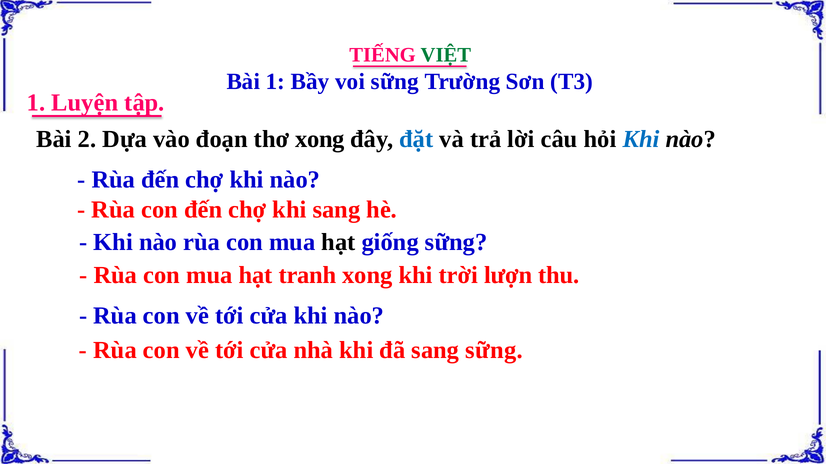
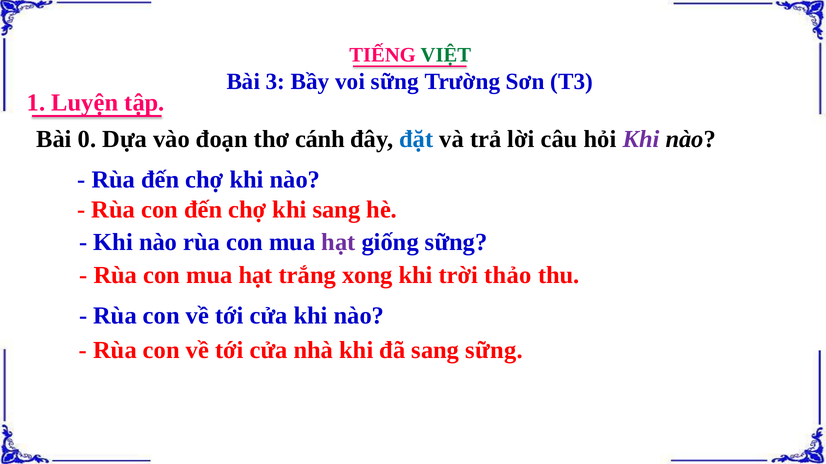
Bài 1: 1 -> 3 (275, 82)
2: 2 -> 0 (87, 139)
thơ xong: xong -> cánh (320, 139)
Khi colour: blue -> purple (641, 139)
hạt colour: black -> purple (338, 242)
tranh: tranh -> trắng (307, 275)
lượn: lượn -> thảo (508, 275)
